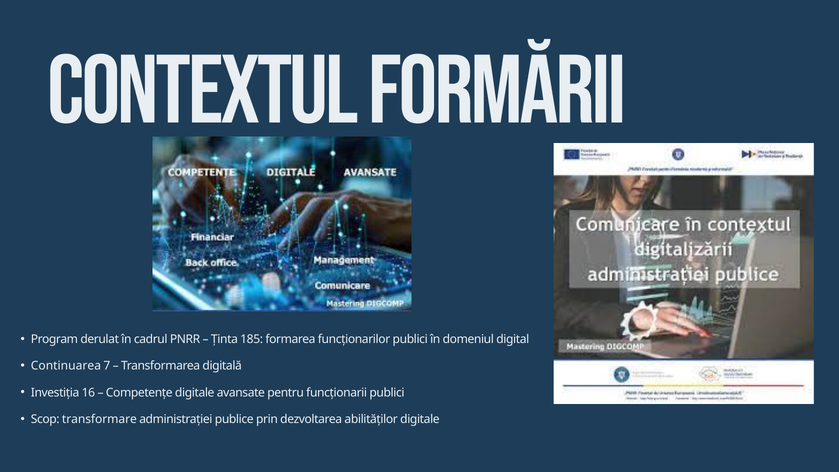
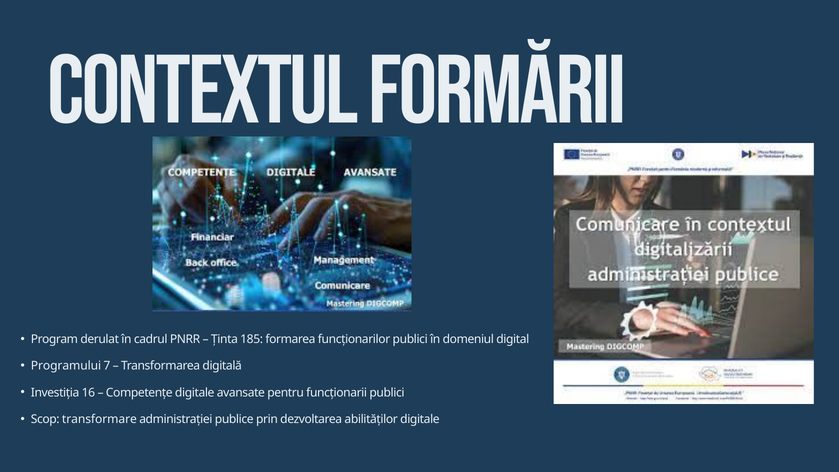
Continuarea: Continuarea -> Programului (66, 366)
